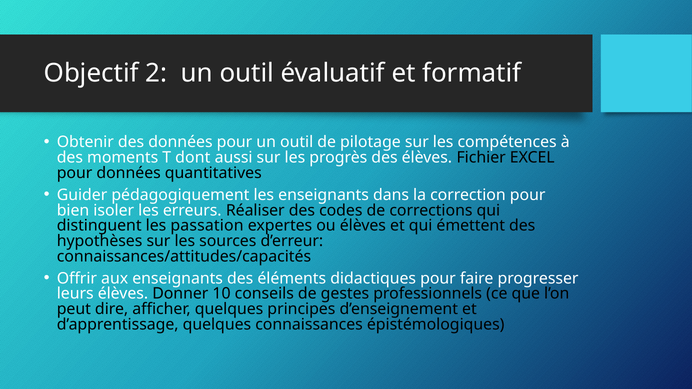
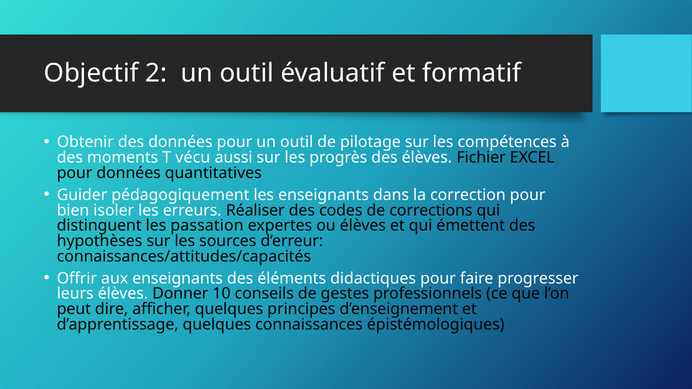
dont: dont -> vécu (193, 158)
